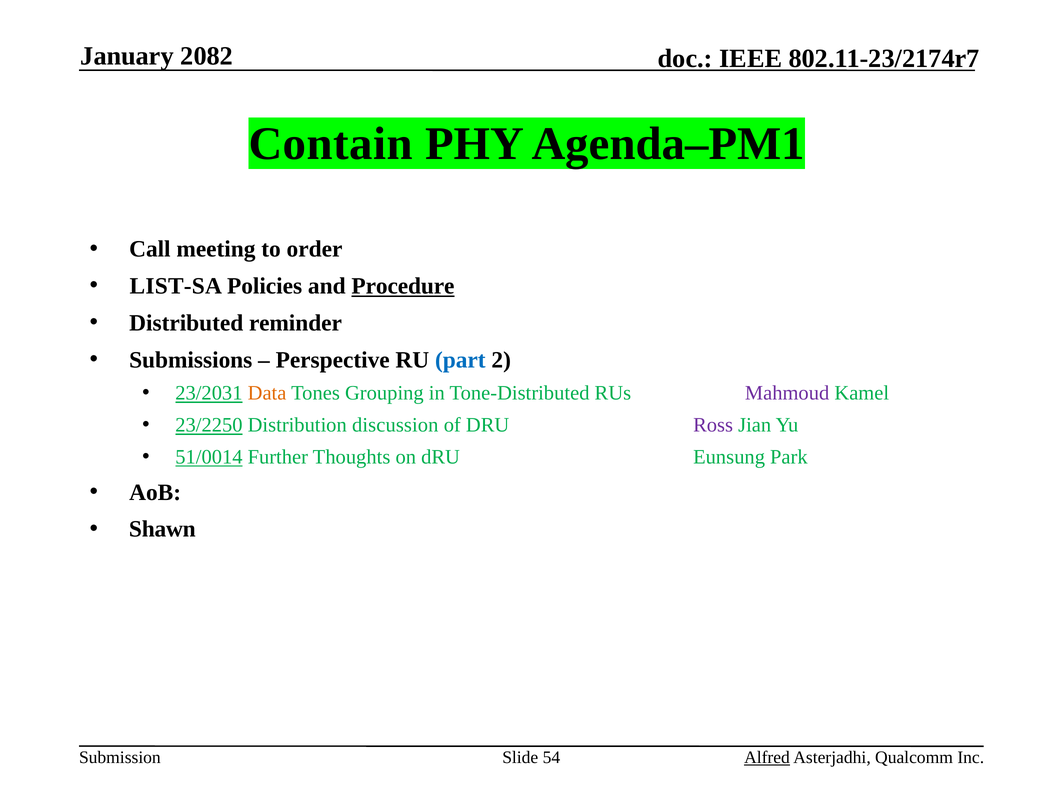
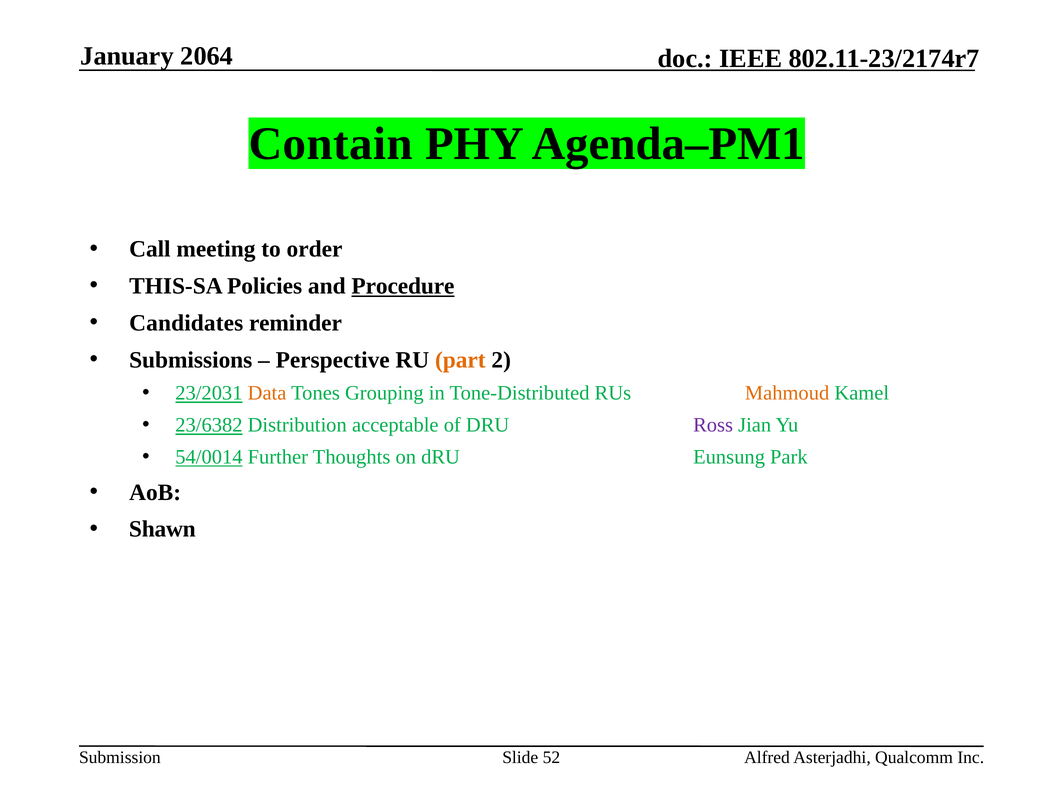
2082: 2082 -> 2064 (207, 56)
LIST-SA: LIST-SA -> THIS-SA (176, 286)
Distributed: Distributed -> Candidates (186, 323)
part colour: blue -> orange (460, 360)
Mahmoud colour: purple -> orange (787, 393)
23/2250: 23/2250 -> 23/6382 (209, 425)
discussion: discussion -> acceptable (395, 425)
51/0014: 51/0014 -> 54/0014 (209, 457)
54: 54 -> 52 (551, 758)
Alfred underline: present -> none (767, 758)
